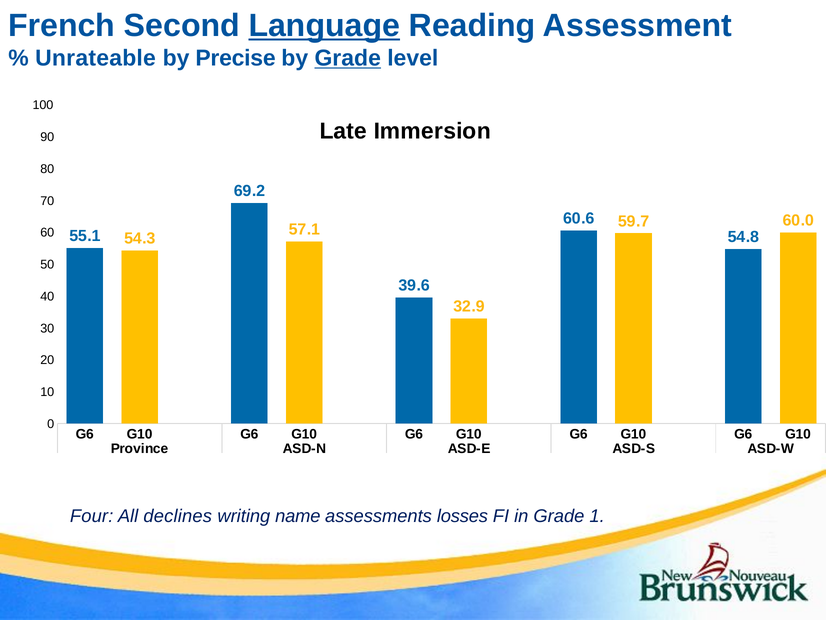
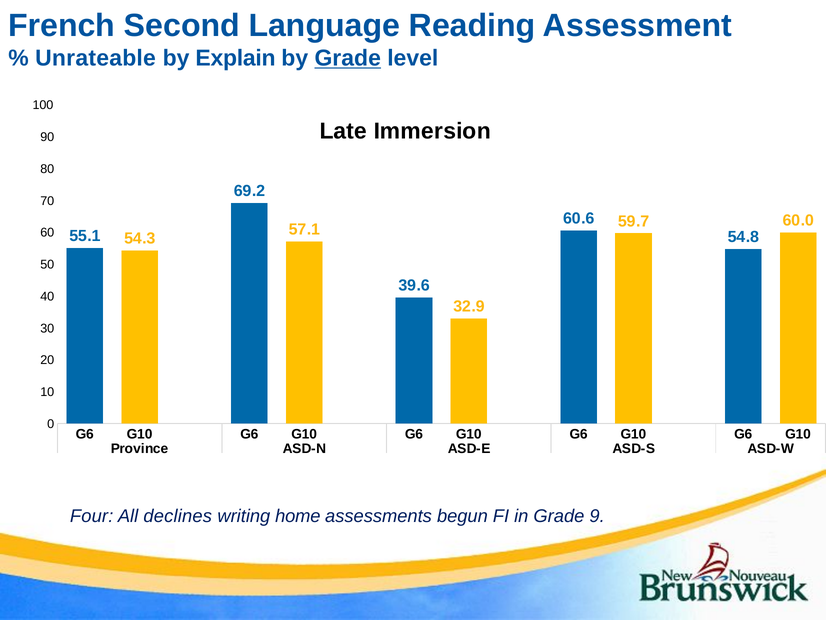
Language underline: present -> none (324, 26)
Precise: Precise -> Explain (236, 58)
name: name -> home (298, 516)
losses: losses -> begun (462, 516)
1: 1 -> 9 (597, 516)
